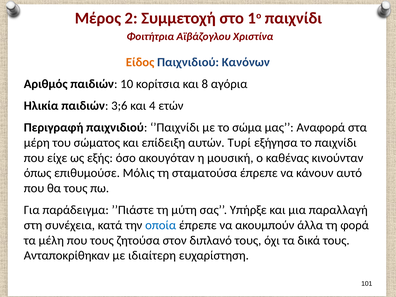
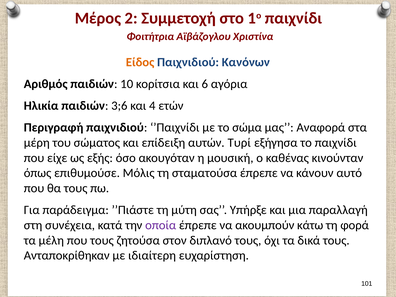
8: 8 -> 6 (205, 84)
οποία colour: blue -> purple (161, 225)
άλλα: άλλα -> κάτω (310, 225)
